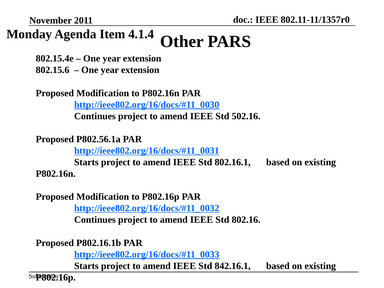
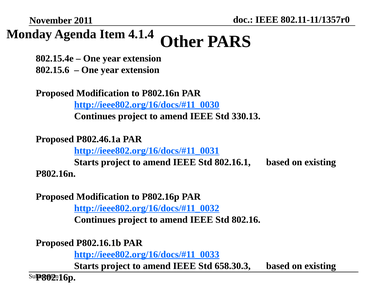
502.16: 502.16 -> 330.13 (246, 116)
P802.56.1a: P802.56.1a -> P802.46.1a (98, 139)
842.16.1: 842.16.1 -> 658.30.3 (233, 266)
